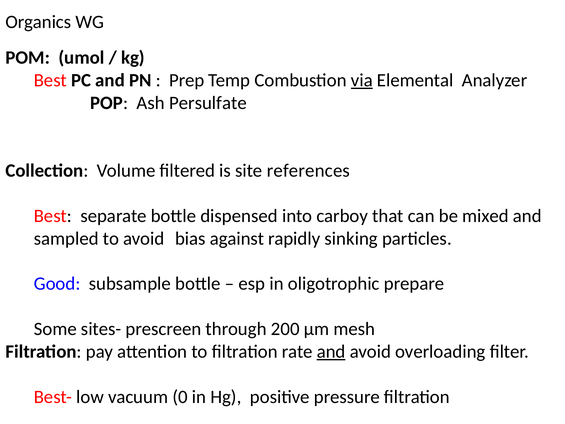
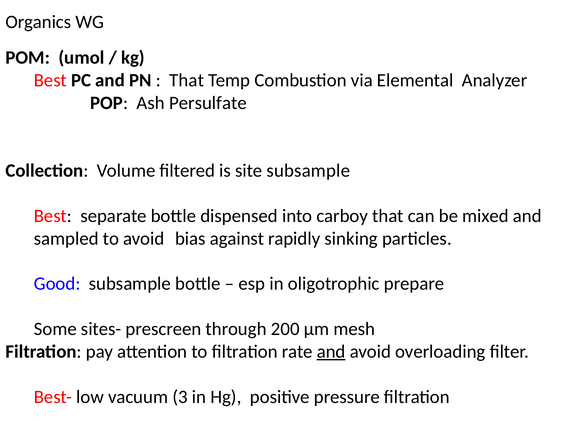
Prep: Prep -> That (187, 80)
via underline: present -> none (362, 80)
site references: references -> subsample (308, 171)
0: 0 -> 3 (180, 397)
